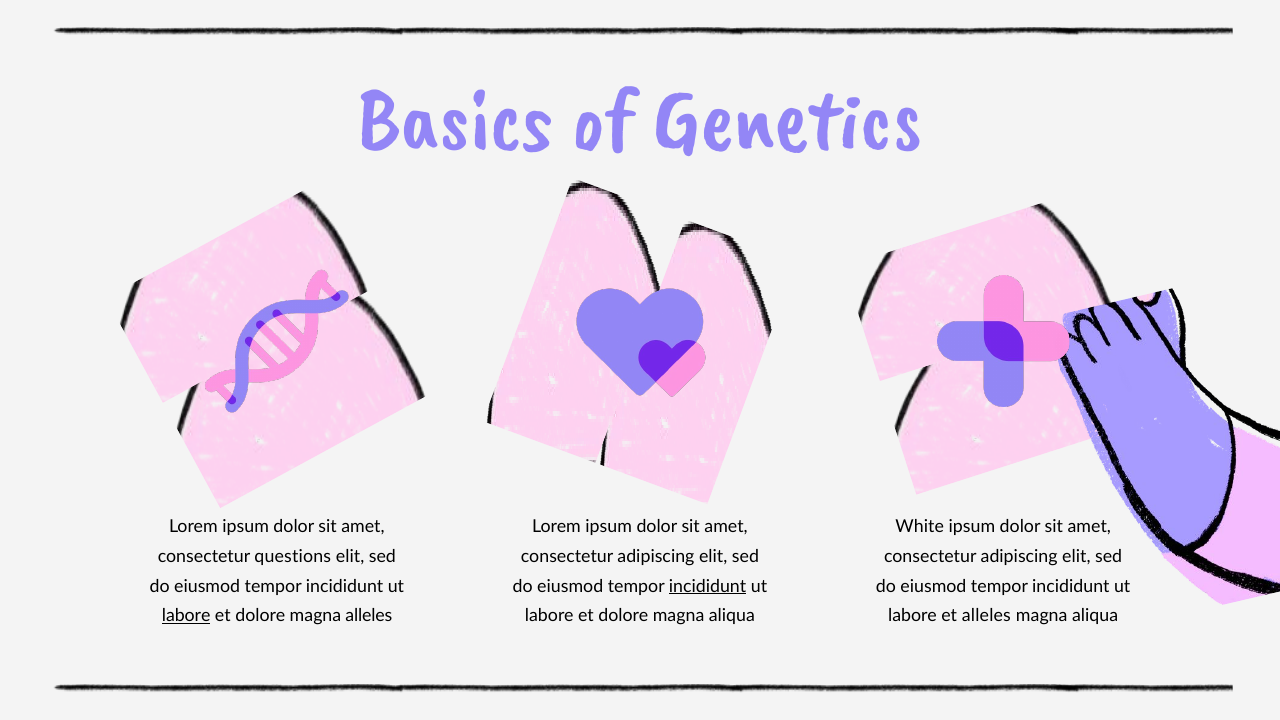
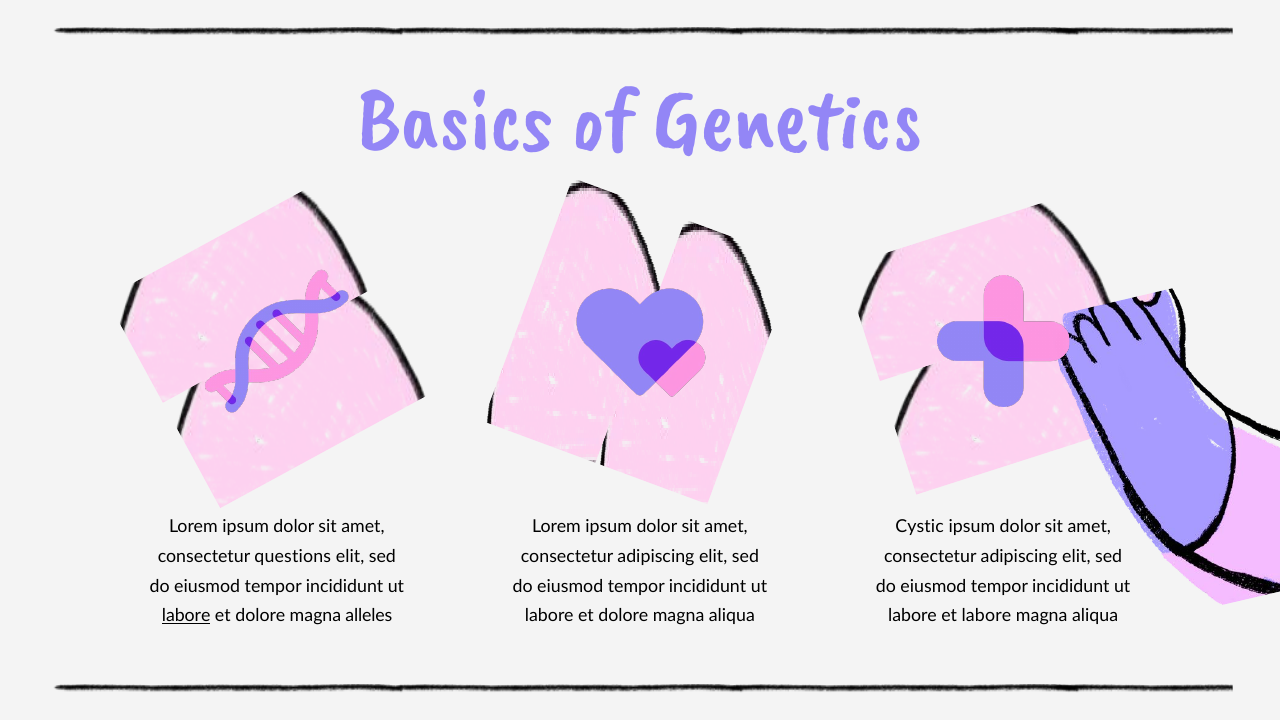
White: White -> Cystic (920, 526)
incididunt underline: present -> none (708, 586)
et alleles: alleles -> labore (986, 616)
